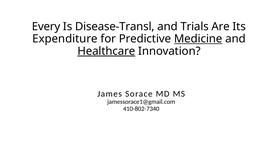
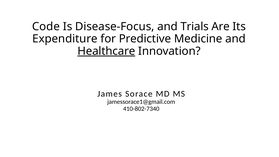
Every: Every -> Code (46, 27)
Disease-Transl: Disease-Transl -> Disease-Focus (115, 27)
Medicine underline: present -> none (198, 39)
